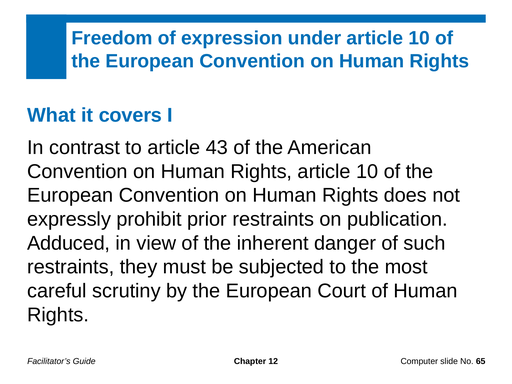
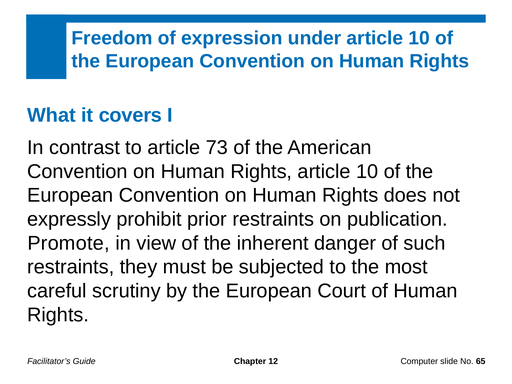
43: 43 -> 73 (217, 148)
Adduced: Adduced -> Promote (68, 243)
